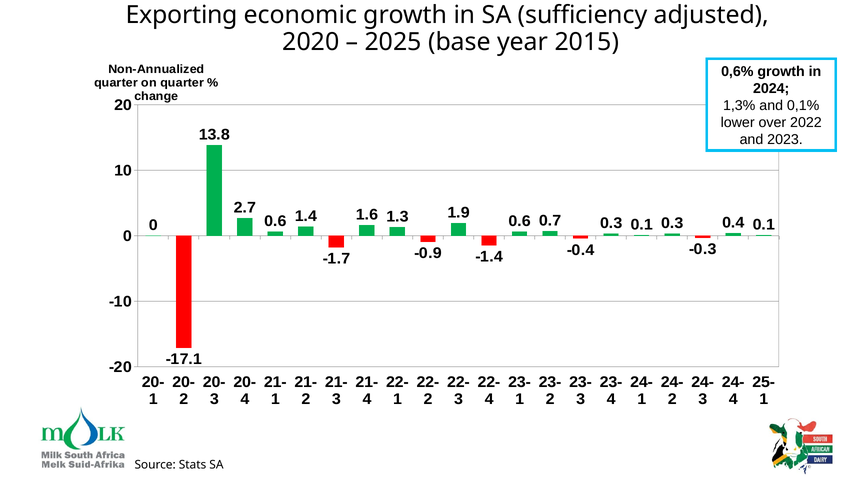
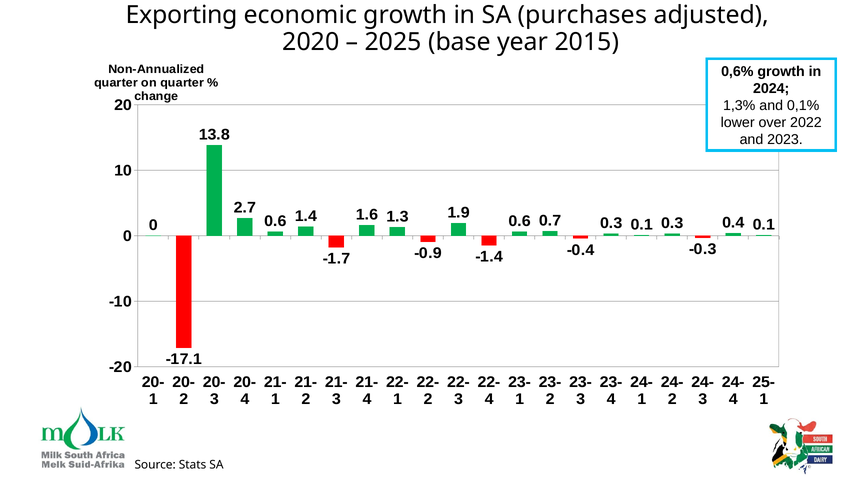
sufficiency: sufficiency -> purchases (582, 15)
